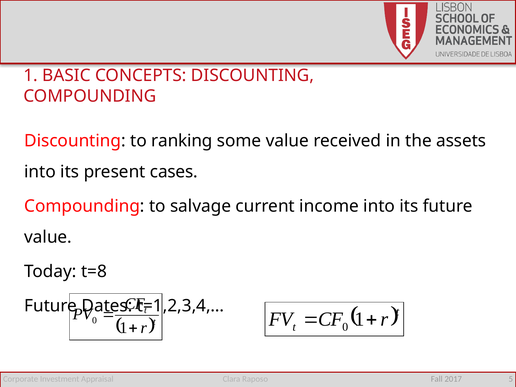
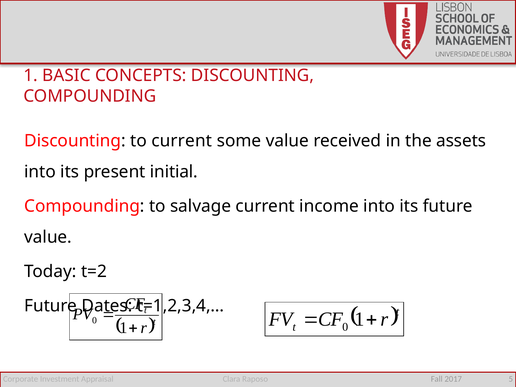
to ranking: ranking -> current (182, 141)
cases: cases -> initial (174, 172)
t=8: t=8 -> t=2 (94, 271)
